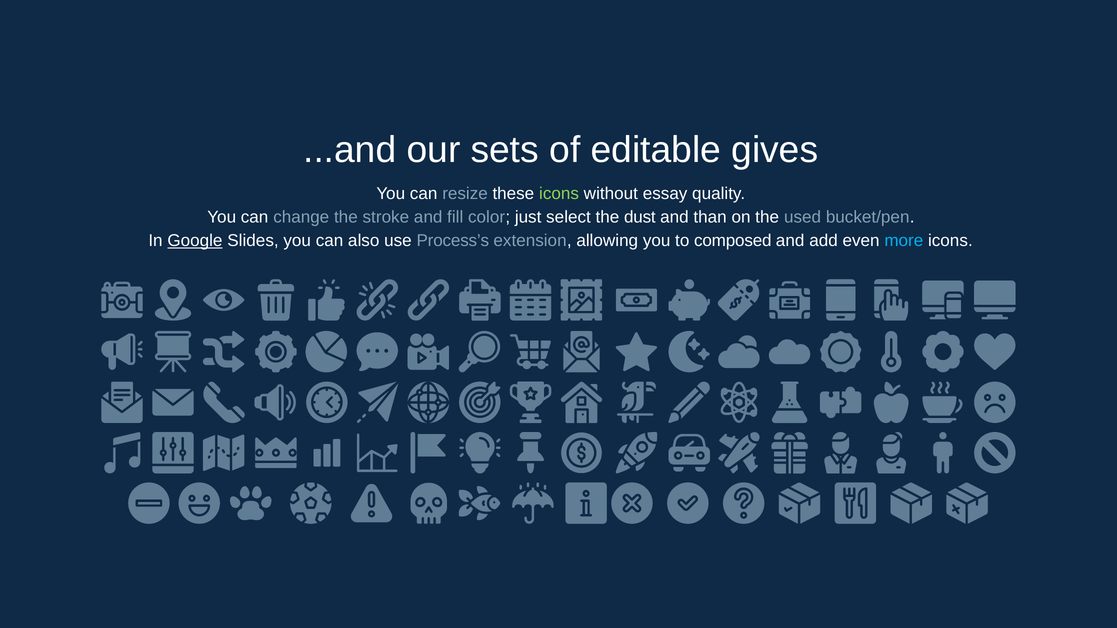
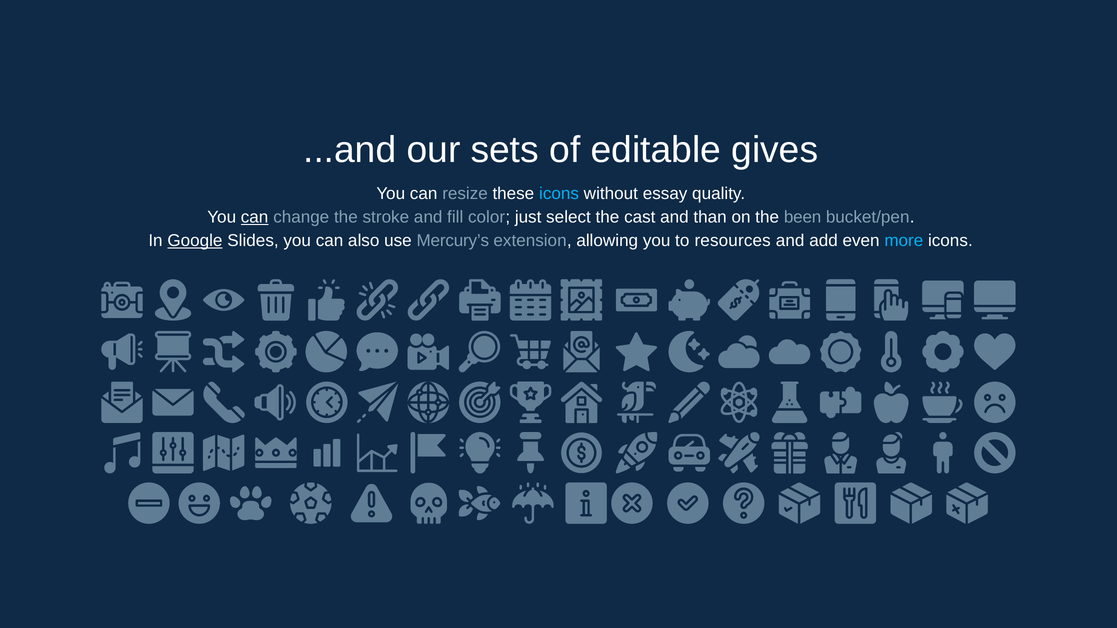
icons colour: light green -> light blue (559, 194)
can underline: none -> present (255, 217)
dust: dust -> cast (640, 217)
used: used -> been (803, 217)
Process’s: Process’s -> Mercury’s (453, 241)
composed: composed -> resources (733, 241)
